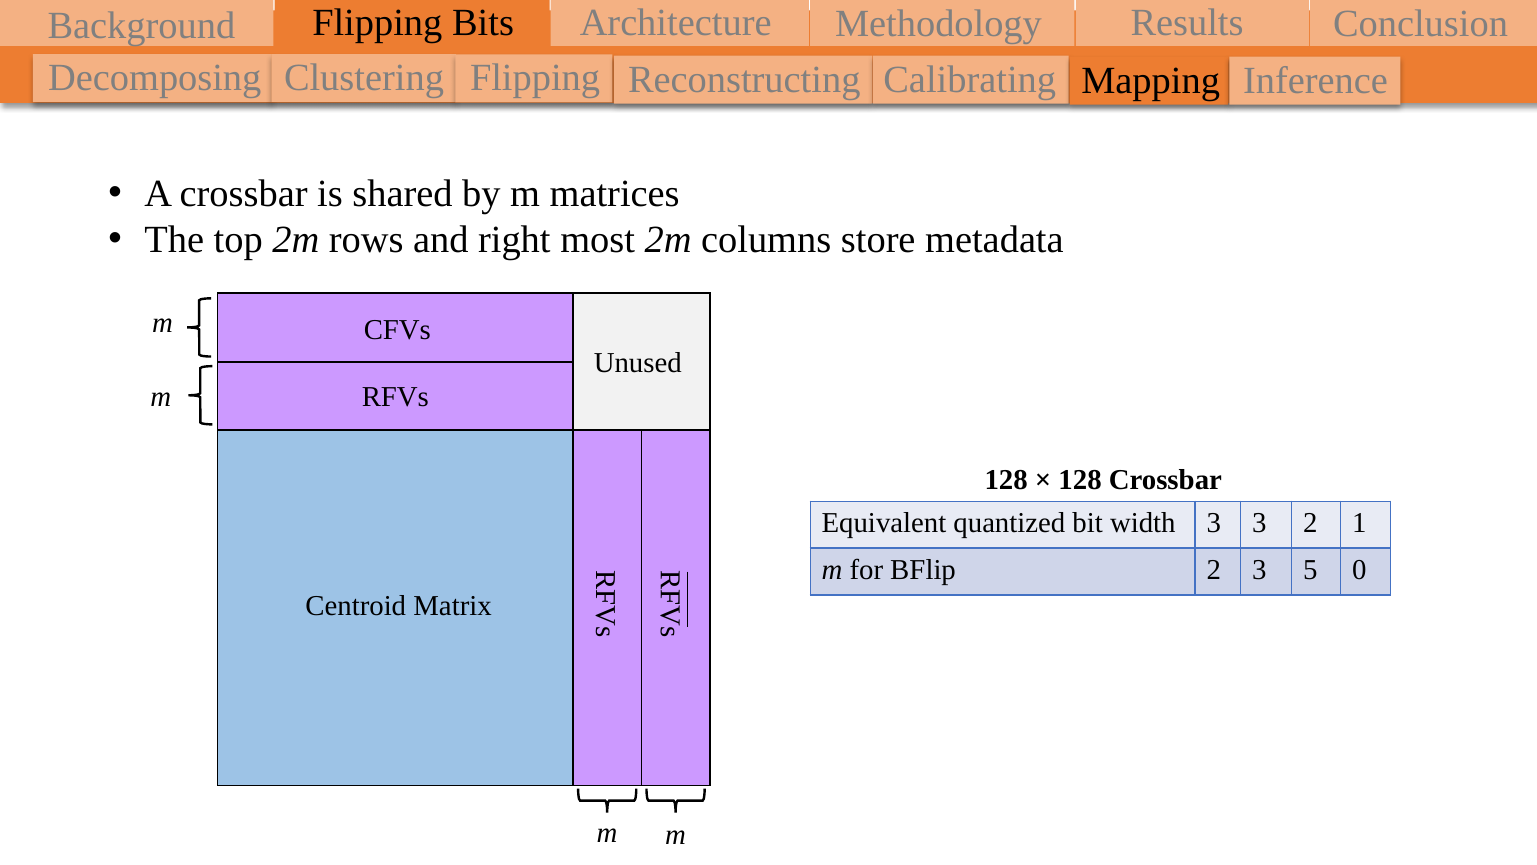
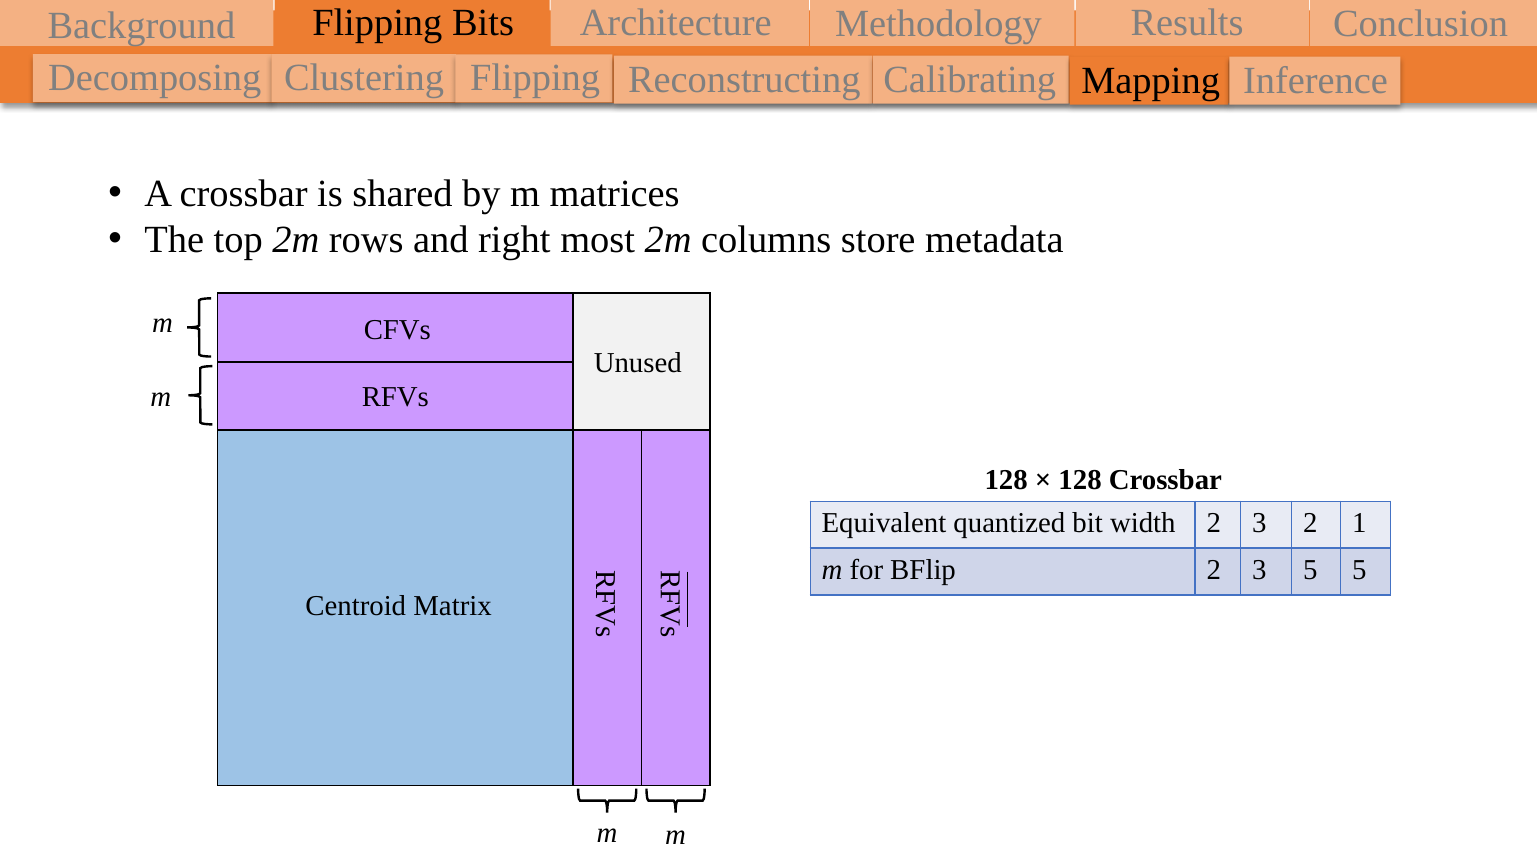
width 3: 3 -> 2 (1214, 523)
5 0: 0 -> 5 (1359, 570)
